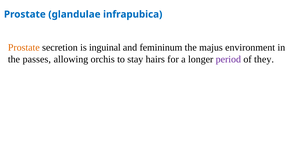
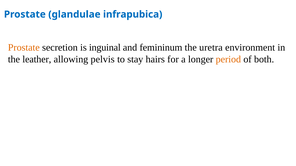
majus: majus -> uretra (211, 48)
passes: passes -> leather (37, 59)
orchis: orchis -> pelvis (103, 59)
period colour: purple -> orange (228, 59)
they: they -> both (264, 59)
